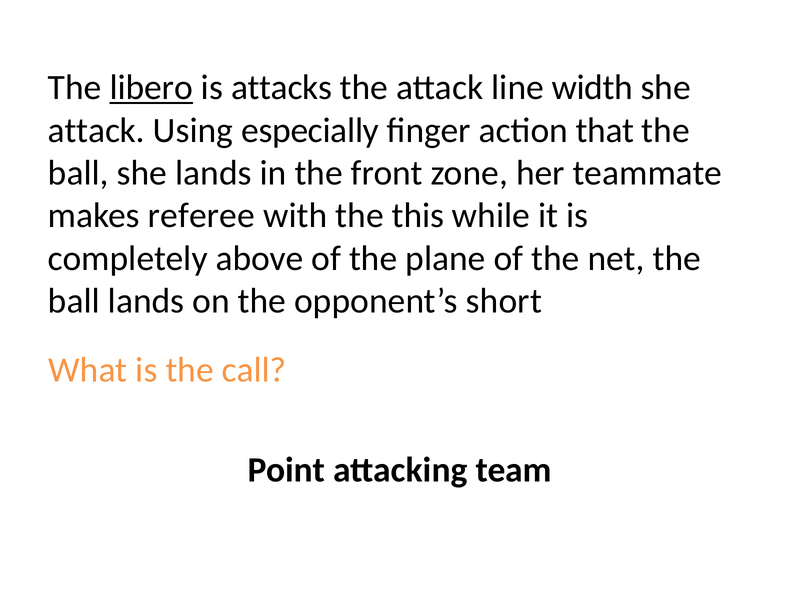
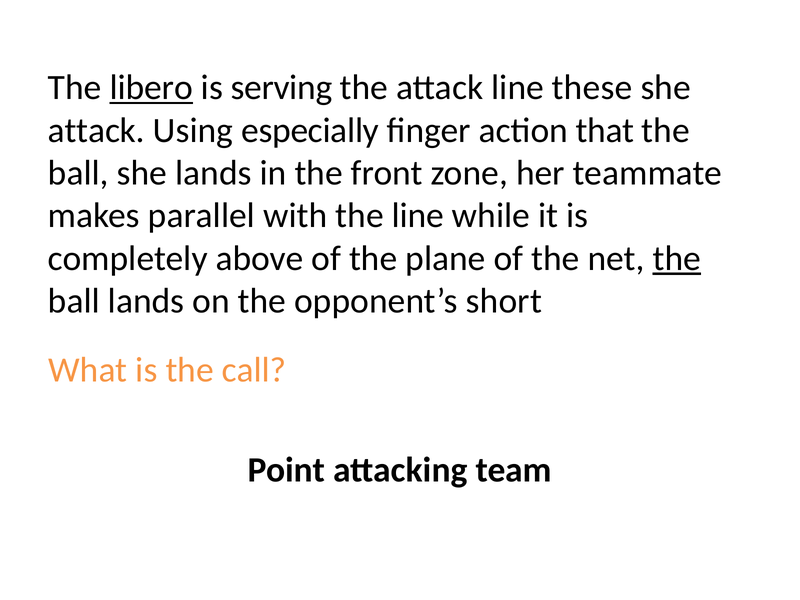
attacks: attacks -> serving (282, 88)
width: width -> these (592, 88)
referee: referee -> parallel (201, 216)
the this: this -> line (418, 216)
the underline: none -> present (677, 258)
